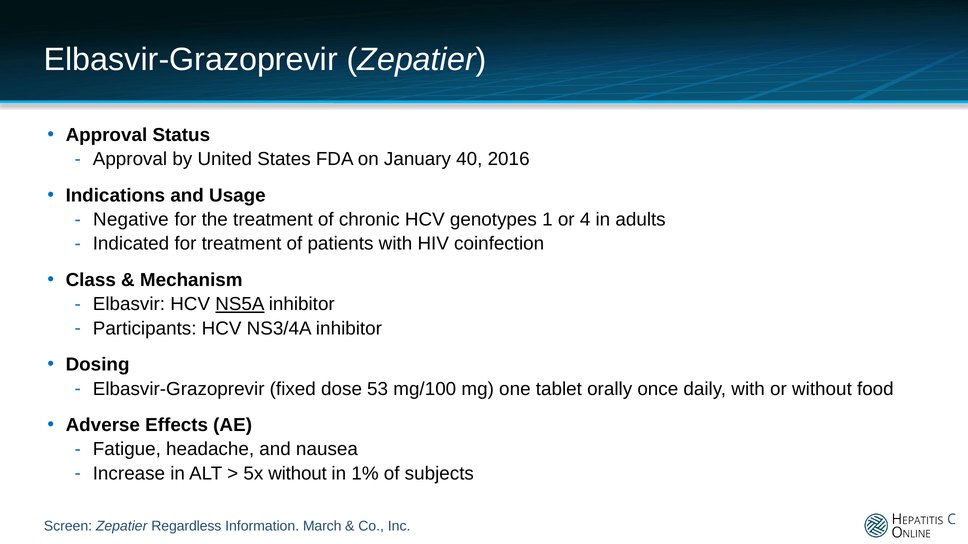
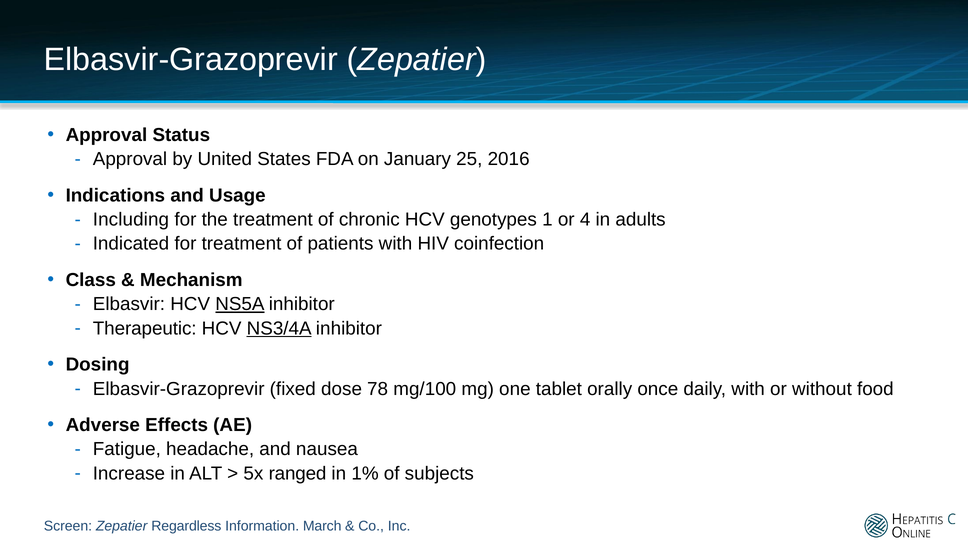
40: 40 -> 25 (469, 159)
Negative: Negative -> Including (131, 220)
Participants: Participants -> Therapeutic (145, 329)
NS3/4A underline: none -> present (279, 329)
53: 53 -> 78 (378, 389)
5x without: without -> ranged (298, 474)
